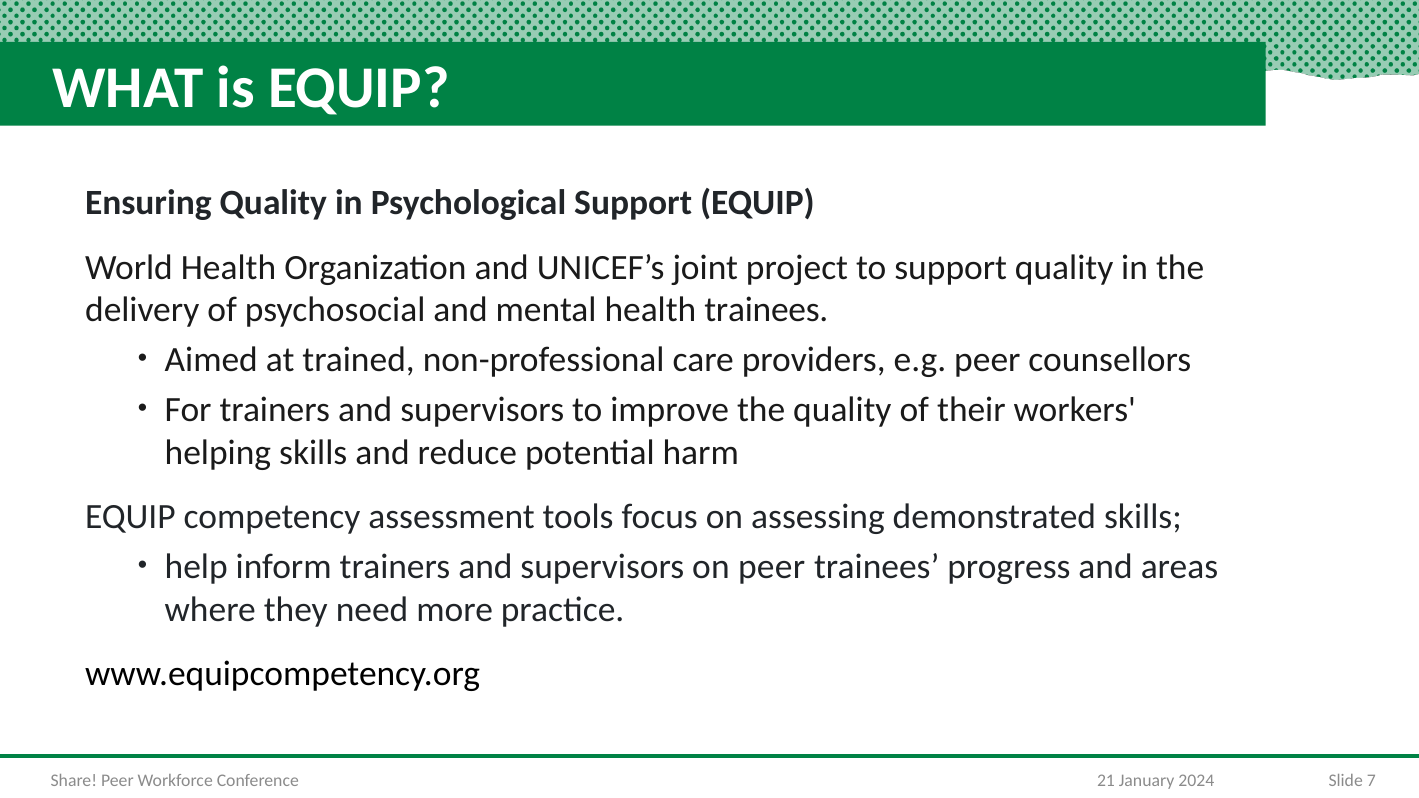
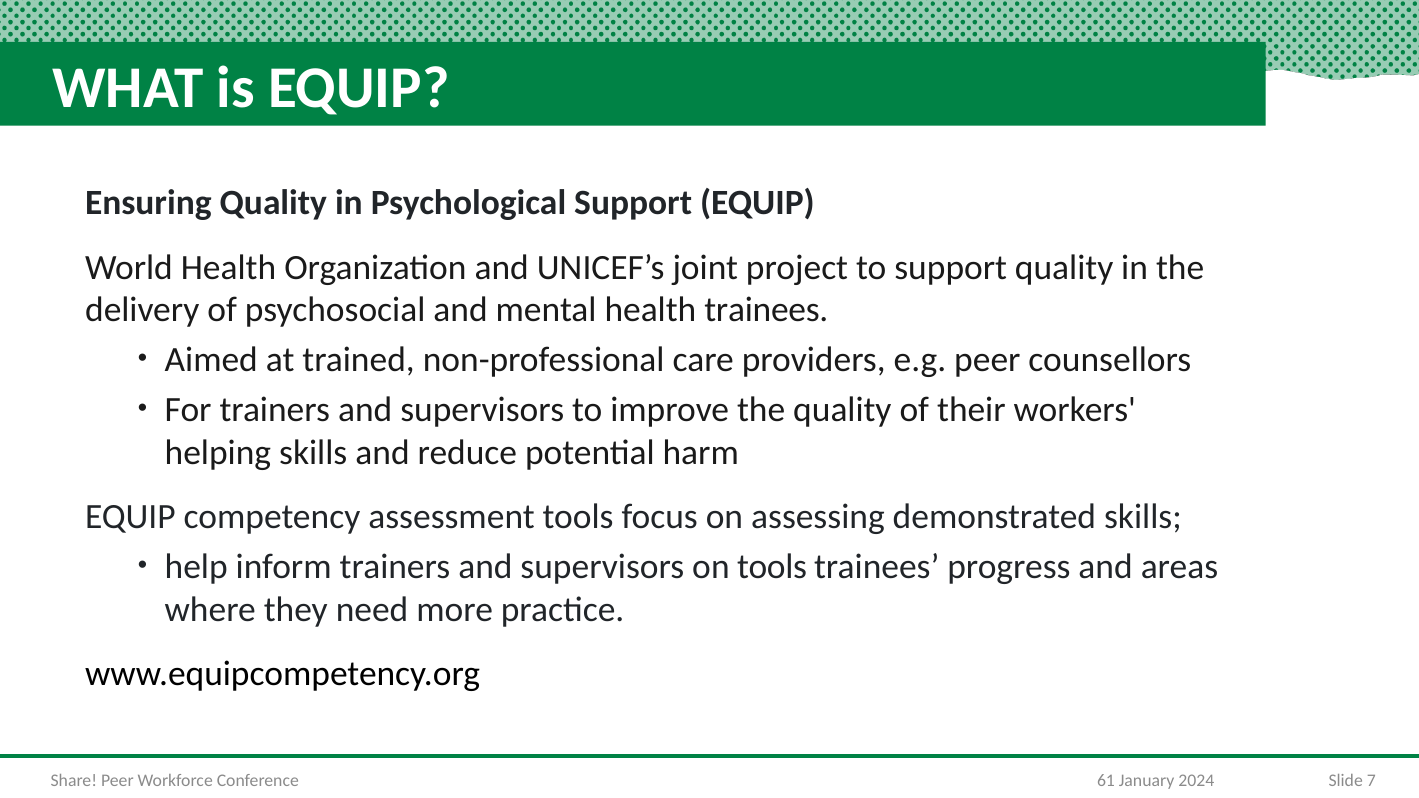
on peer: peer -> tools (772, 567)
21: 21 -> 61 (1106, 781)
